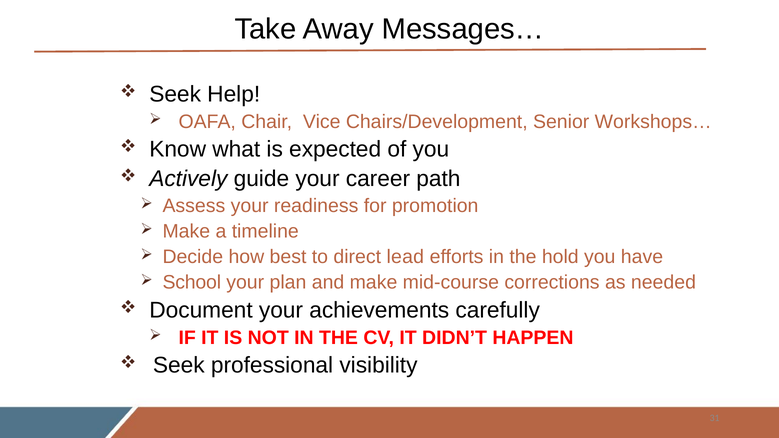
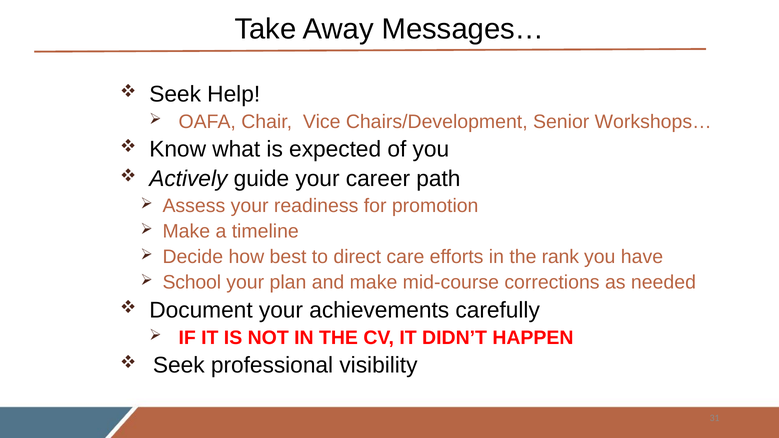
lead: lead -> care (405, 257)
hold: hold -> rank (560, 257)
